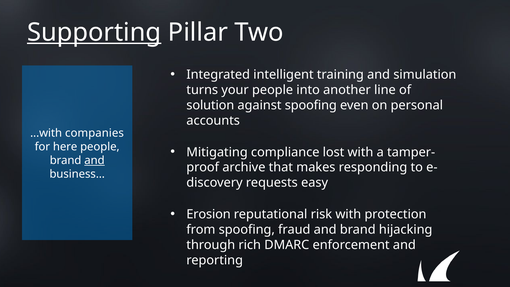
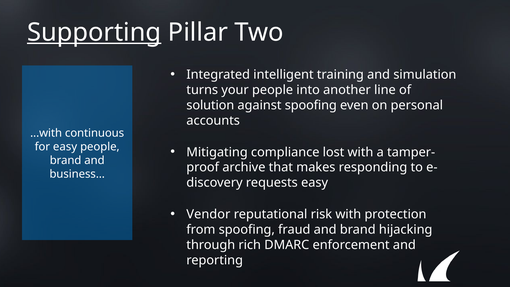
companies: companies -> continuous (95, 133)
for here: here -> easy (65, 147)
and underline: present -> none (94, 160)
Erosion: Erosion -> Vendor (208, 214)
